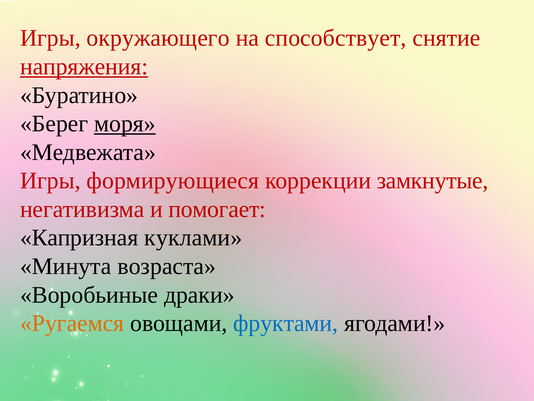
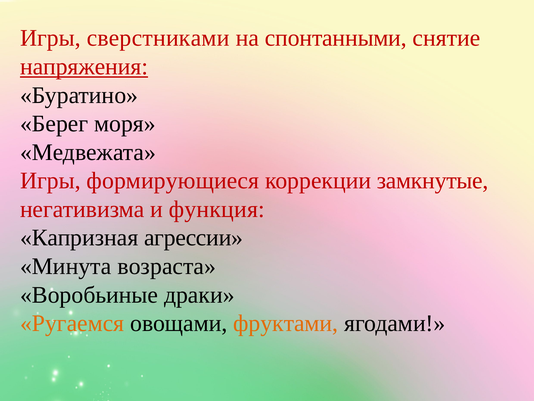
окружающего: окружающего -> сверстниками (158, 38)
способствует: способствует -> спонтанными (336, 38)
моря underline: present -> none (125, 124)
помогает: помогает -> функция (217, 209)
куклами: куклами -> агрессии (194, 238)
фруктами colour: blue -> orange (286, 323)
